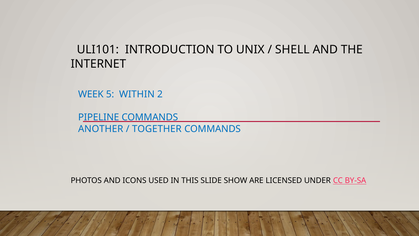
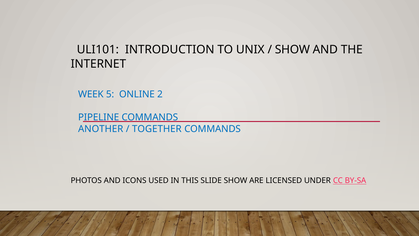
SHELL: SHELL -> SHOW (292, 50)
WITHIN: WITHIN -> ONLINE (137, 94)
